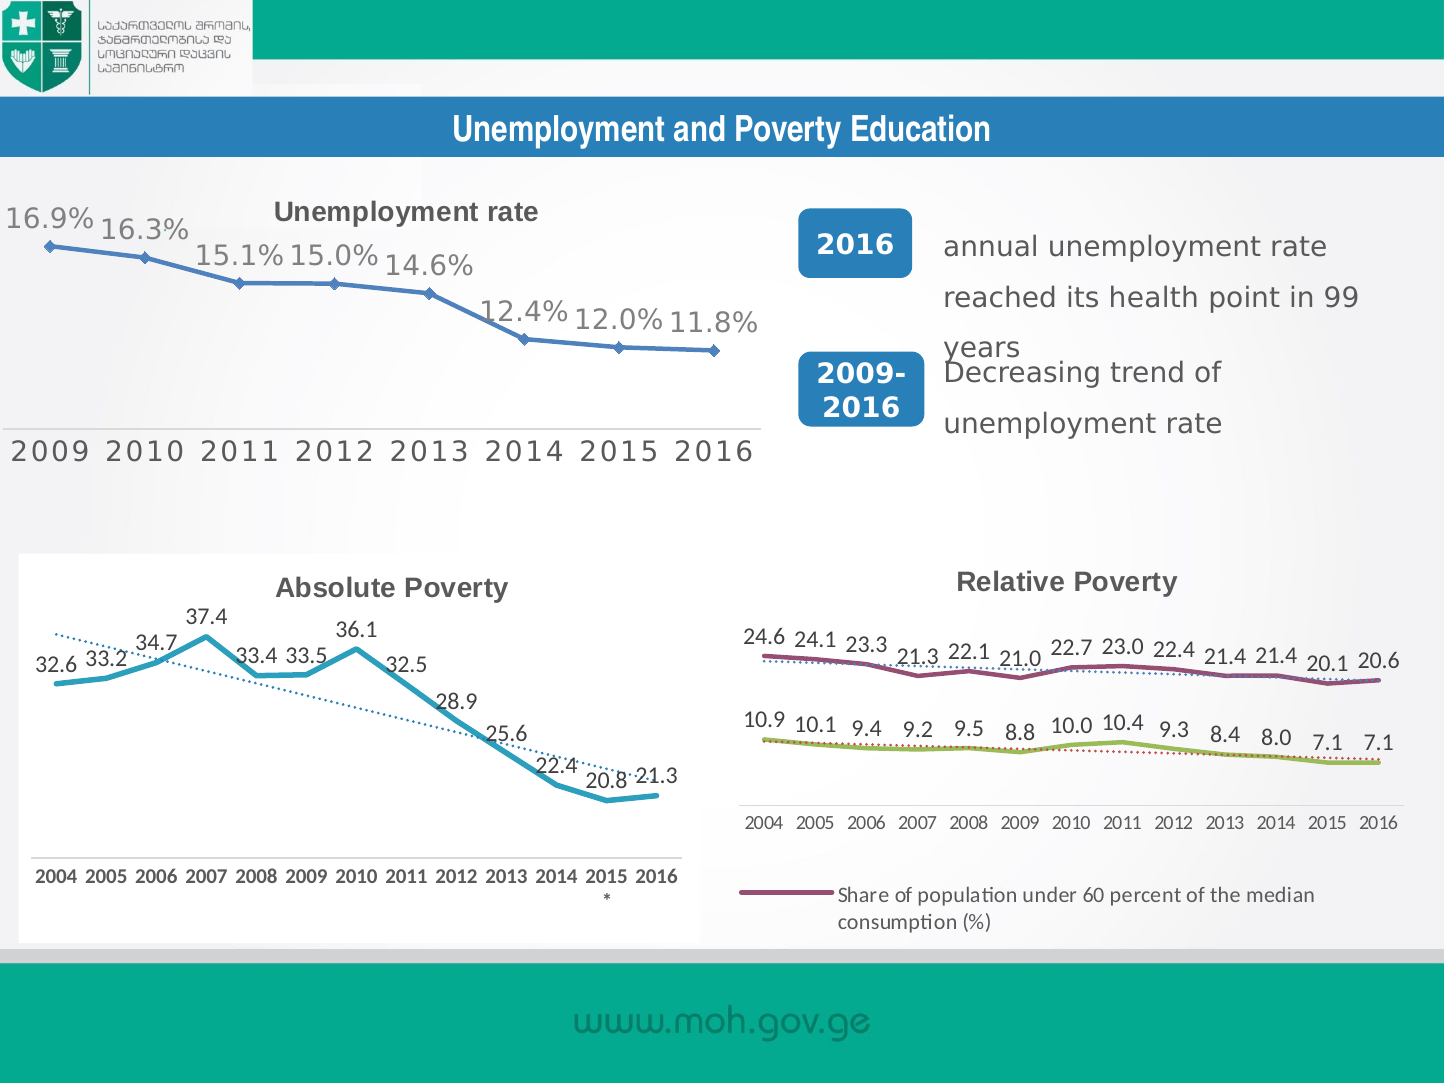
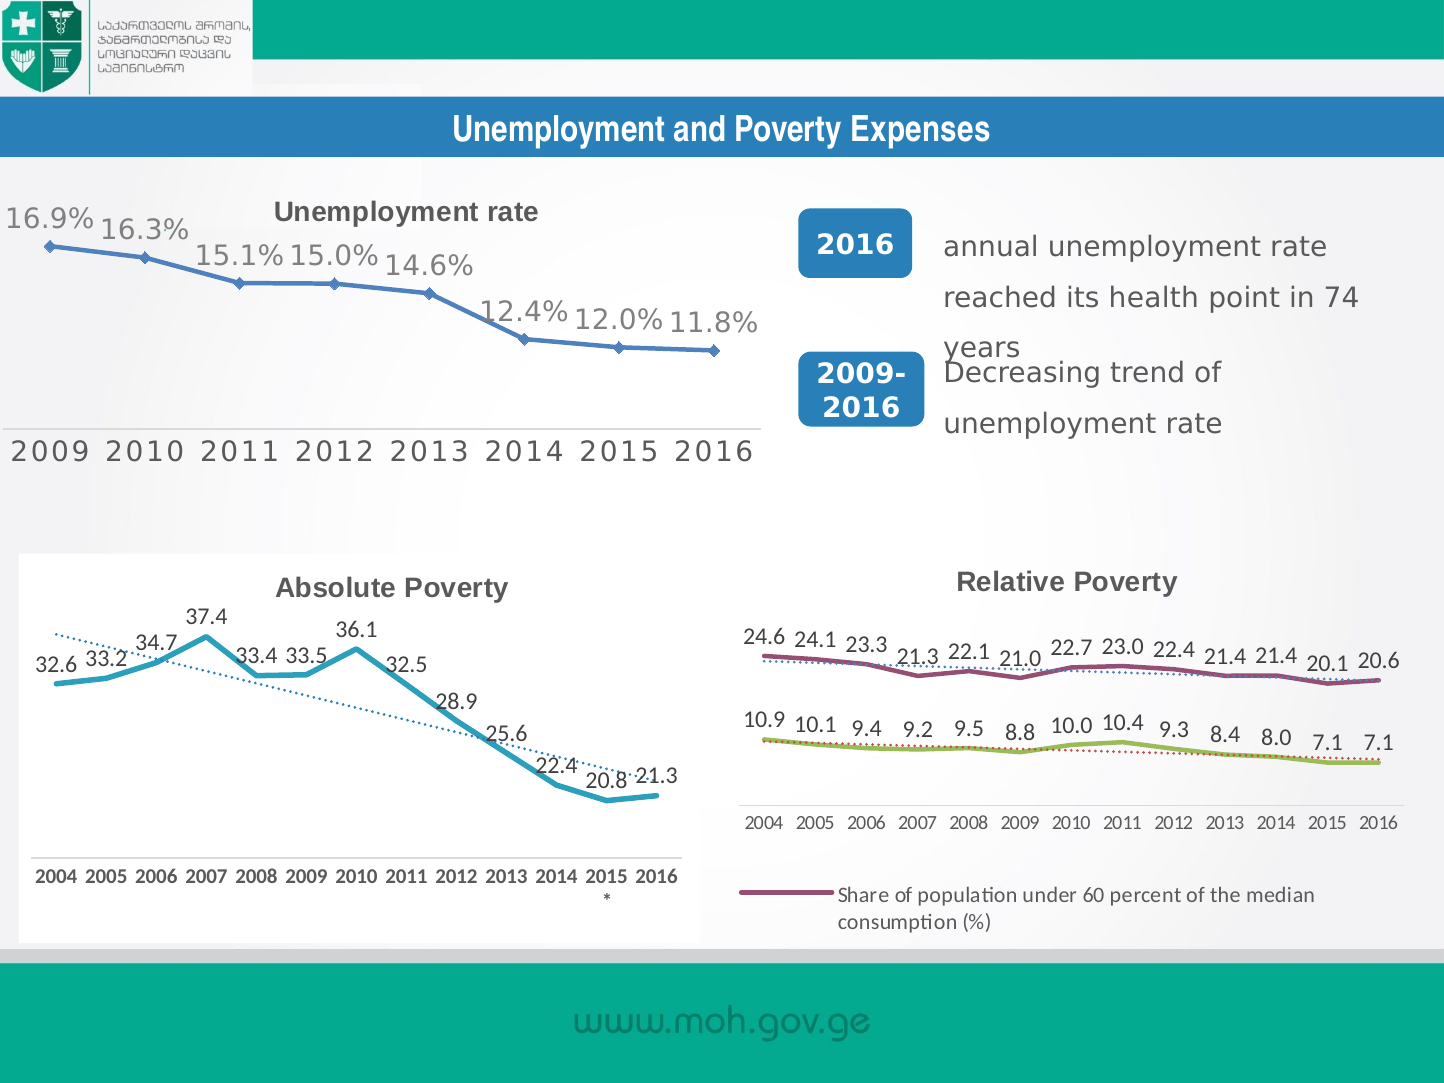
Education: Education -> Expenses (921, 129)
99: 99 -> 74 (1341, 298)
